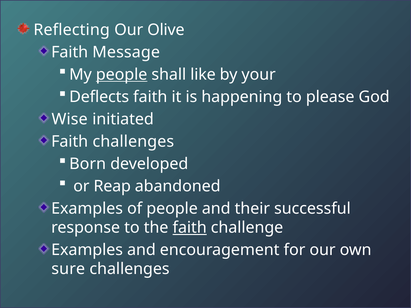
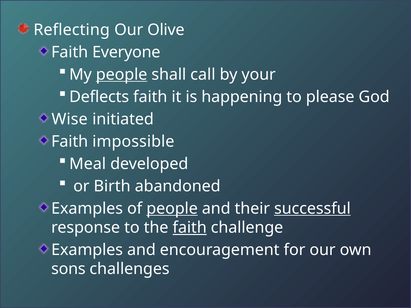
Message: Message -> Everyone (126, 52)
like: like -> call (203, 75)
Faith challenges: challenges -> impossible (133, 142)
Born: Born -> Meal (88, 164)
Reap: Reap -> Birth (112, 186)
people underline: none -> present (172, 209)
successful underline: none -> present (312, 209)
sure: sure -> sons (68, 269)
